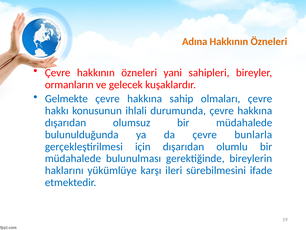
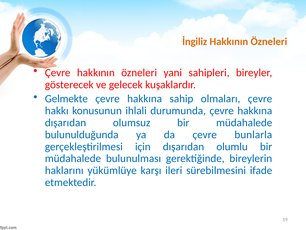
Adına: Adına -> İngiliz (195, 42)
ormanların: ormanların -> gösterecek (69, 85)
